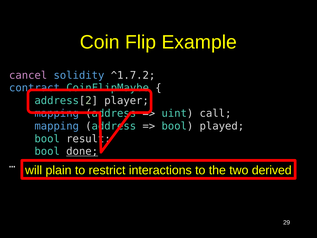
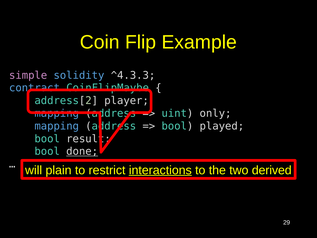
cancel: cancel -> simple (28, 75)
^1.7.2: ^1.7.2 -> ^4.3.3 (133, 75)
call: call -> only (216, 113)
interactions underline: none -> present (160, 170)
